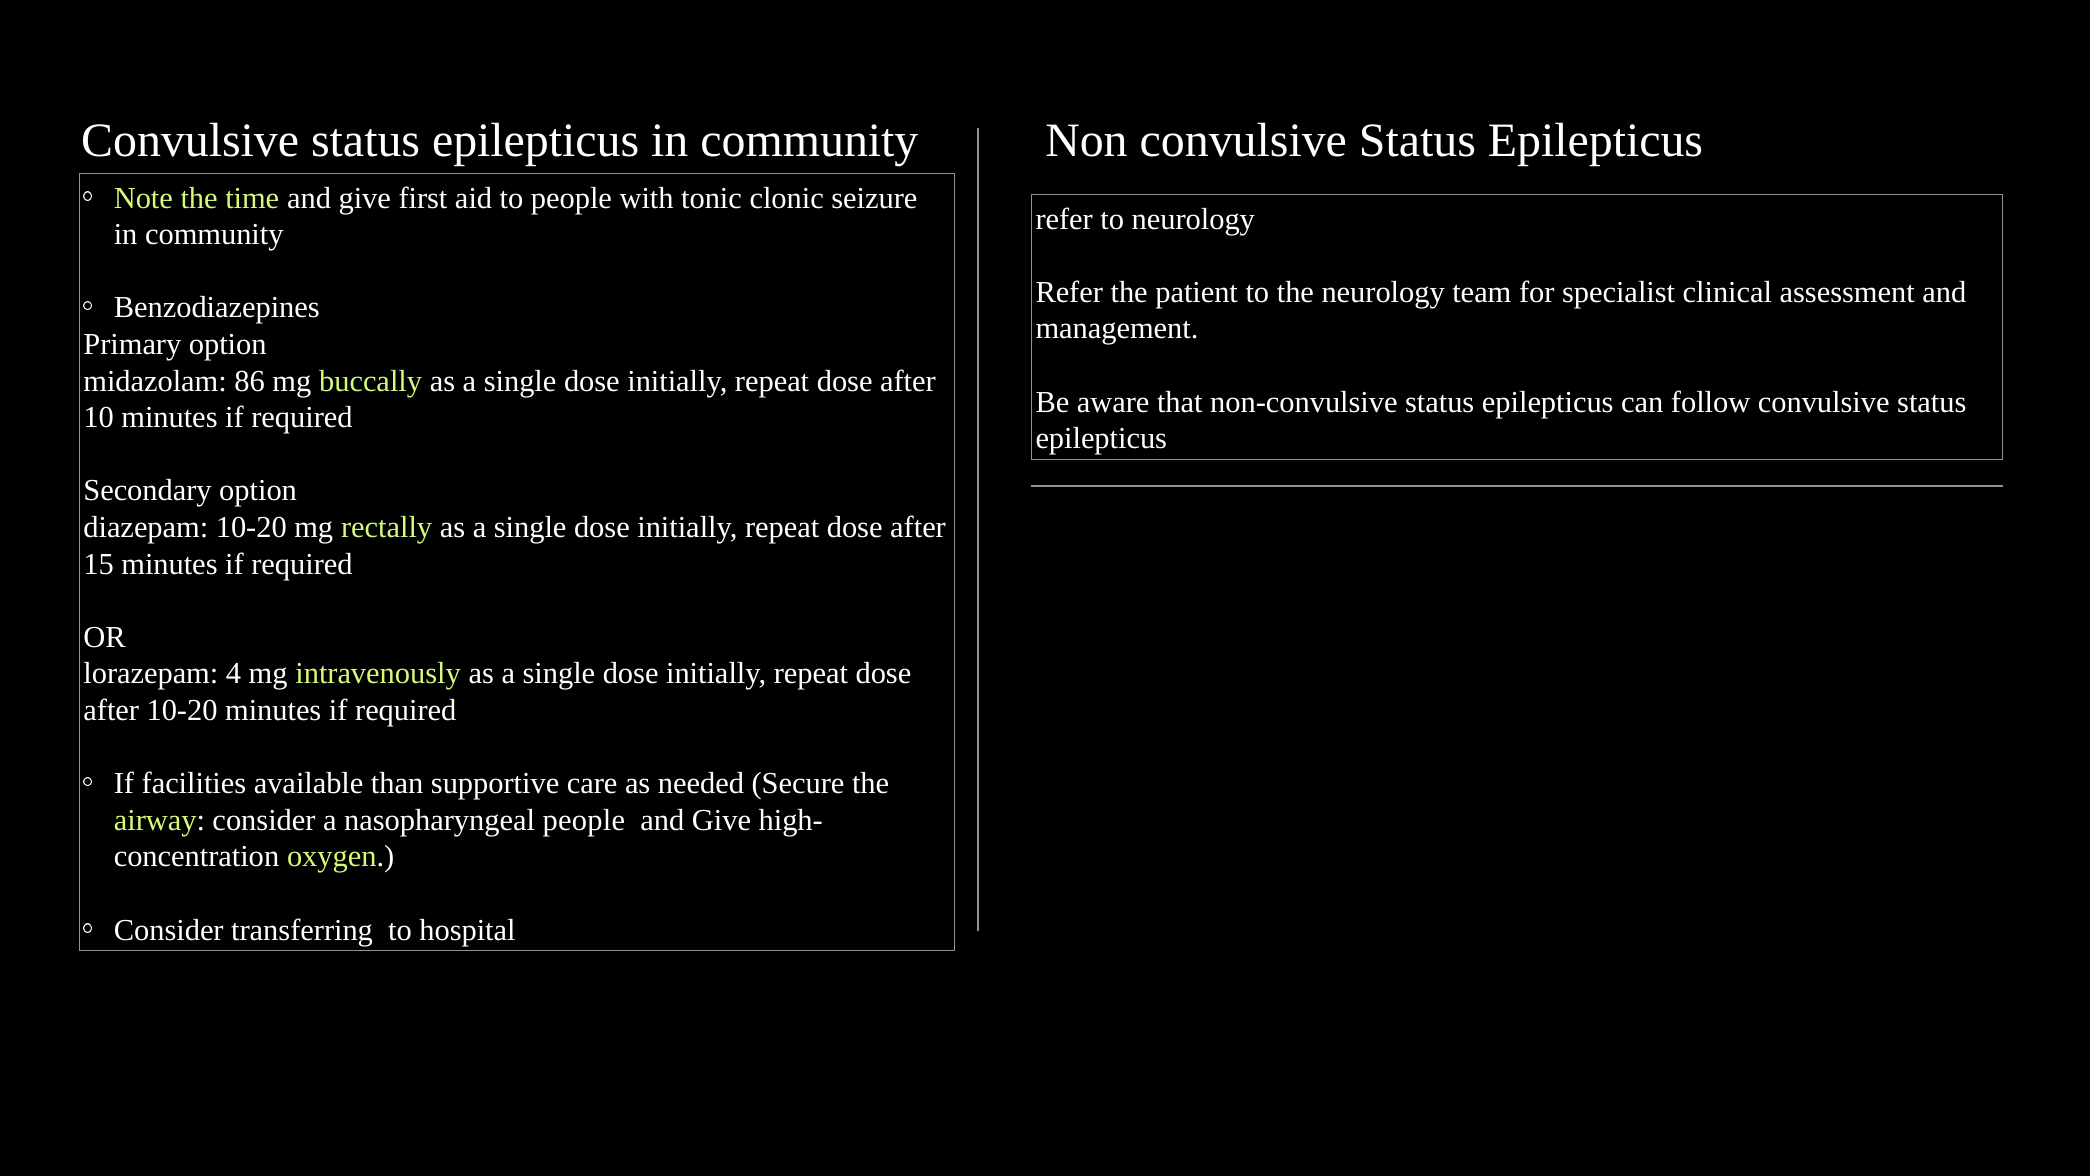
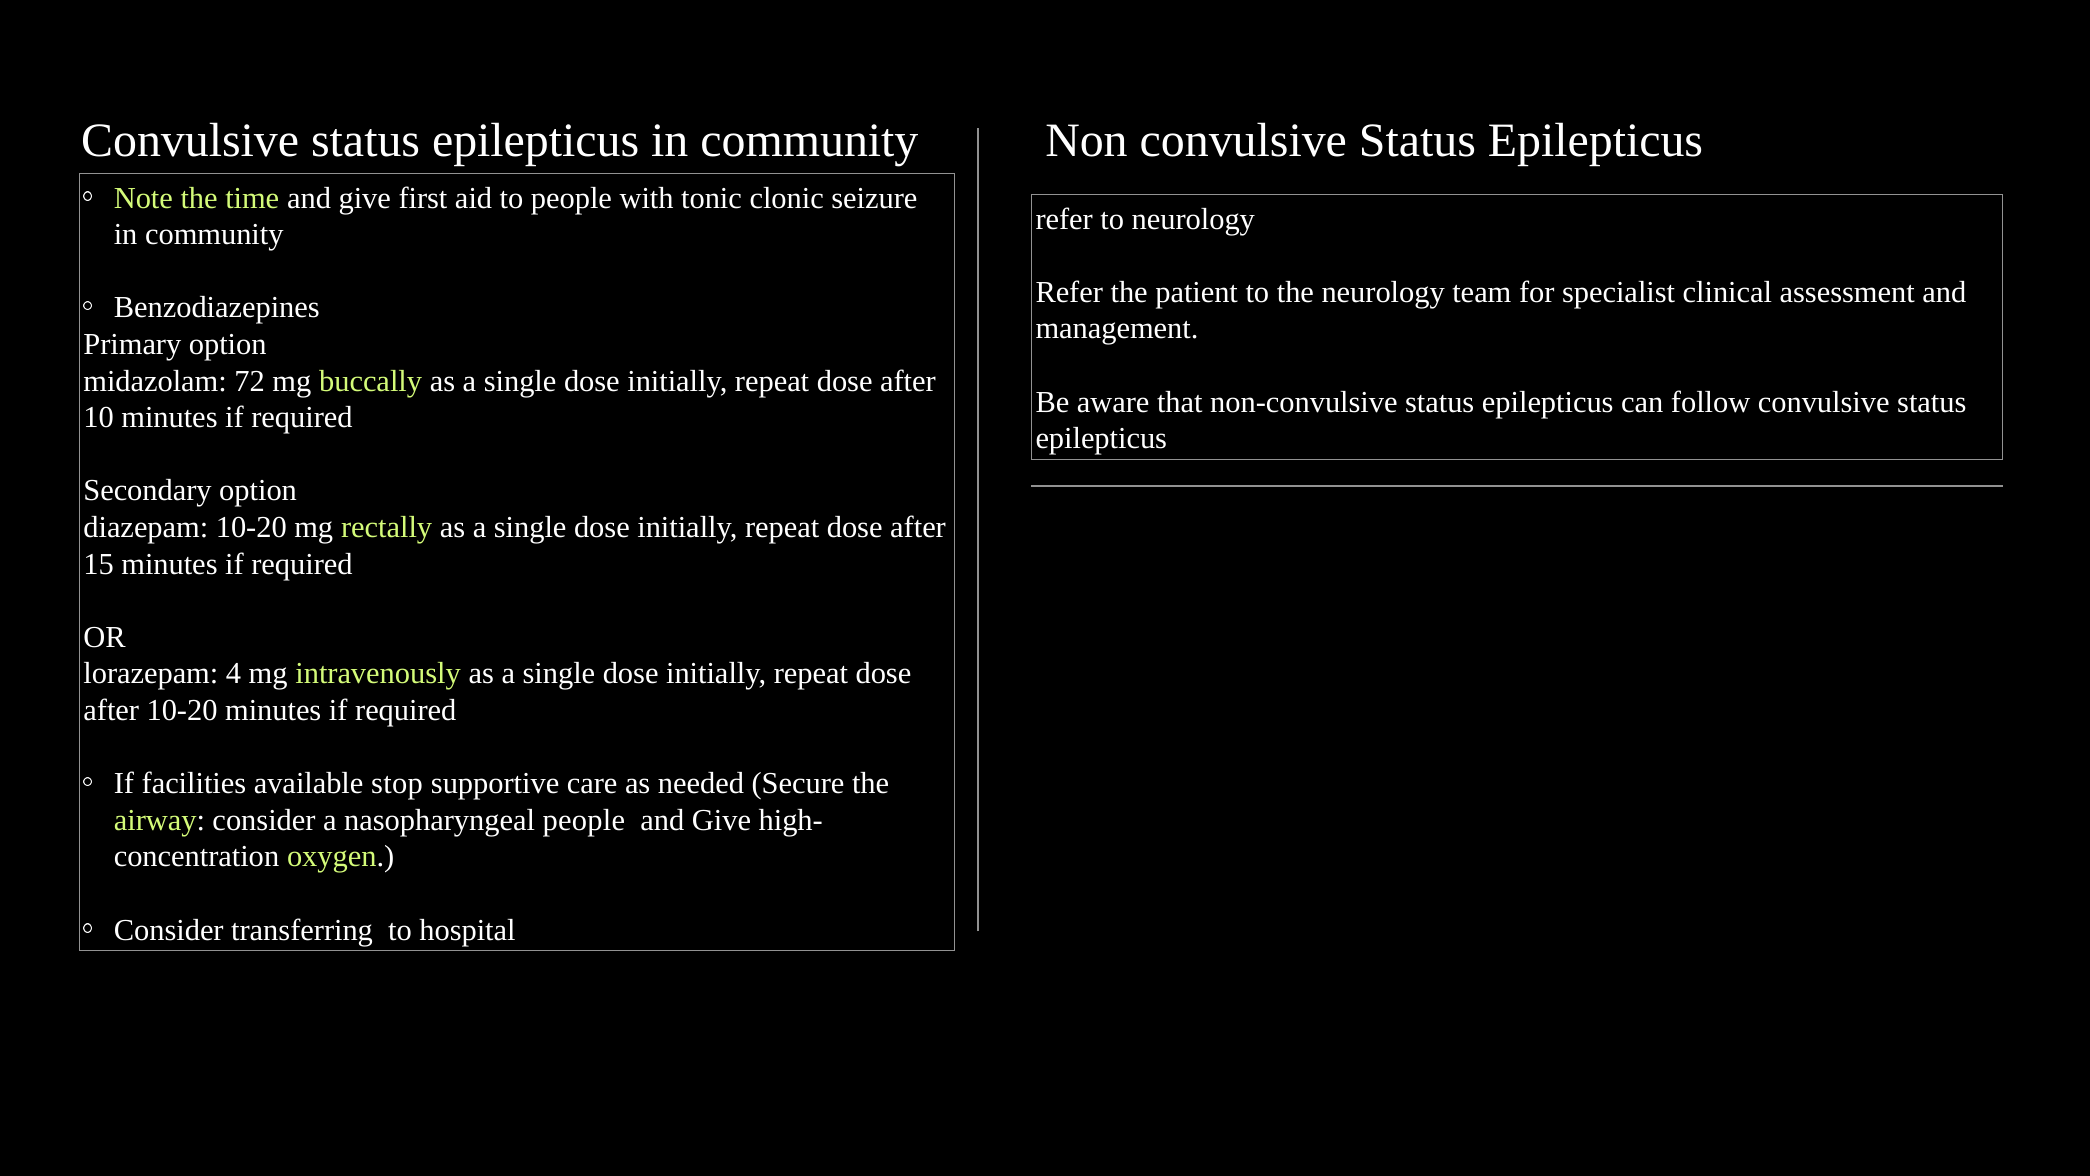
86: 86 -> 72 (250, 381)
than: than -> stop (397, 783)
